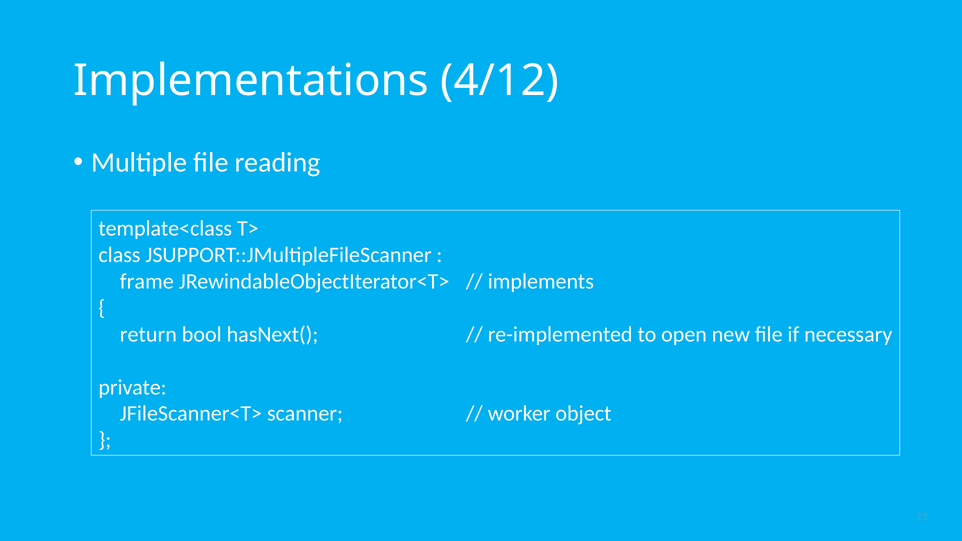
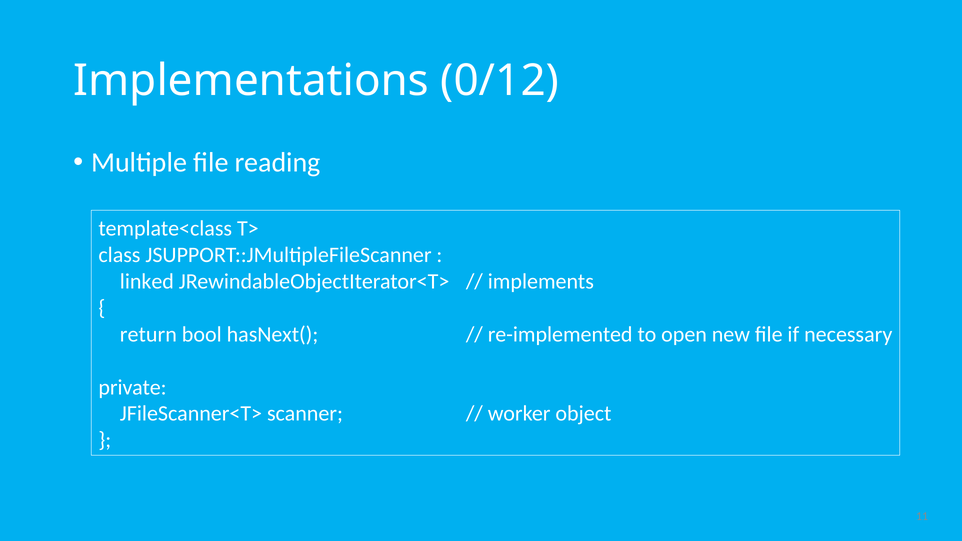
4/12: 4/12 -> 0/12 (500, 81)
frame: frame -> linked (147, 282)
